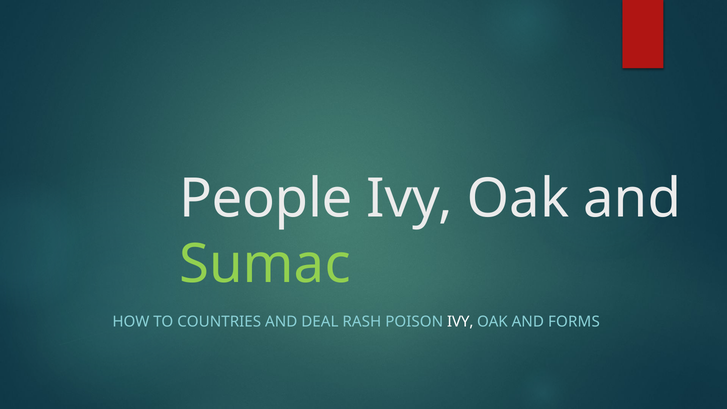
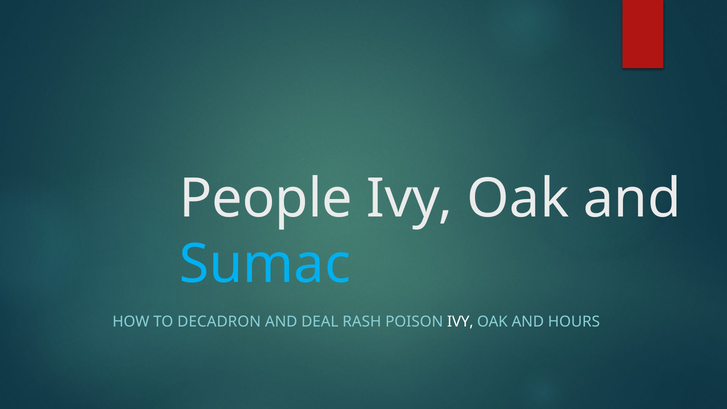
Sumac colour: light green -> light blue (265, 264)
COUNTRIES: COUNTRIES -> DECADRON (219, 322)
FORMS: FORMS -> HOURS (574, 322)
